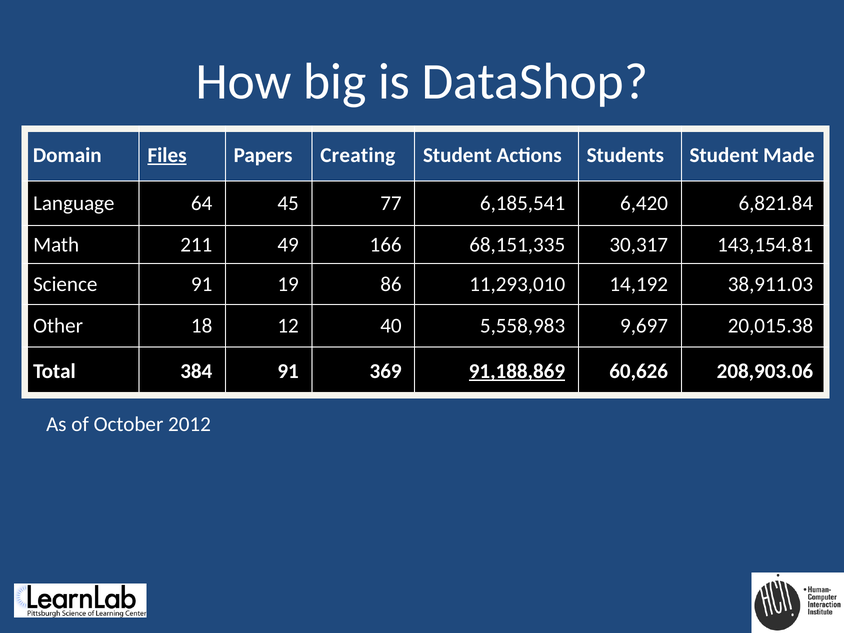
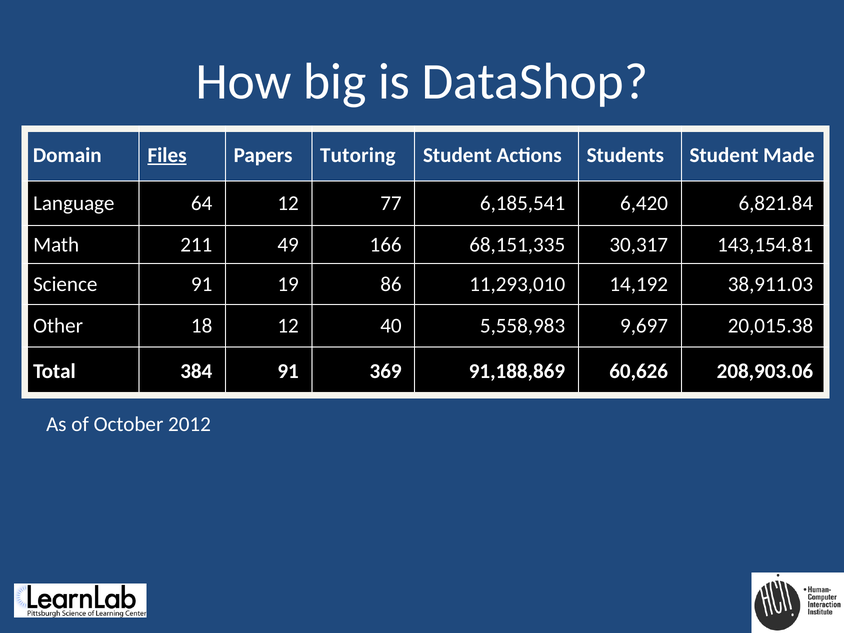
Creating: Creating -> Tutoring (358, 155)
64 45: 45 -> 12 (288, 204)
91,188,869 underline: present -> none (517, 371)
